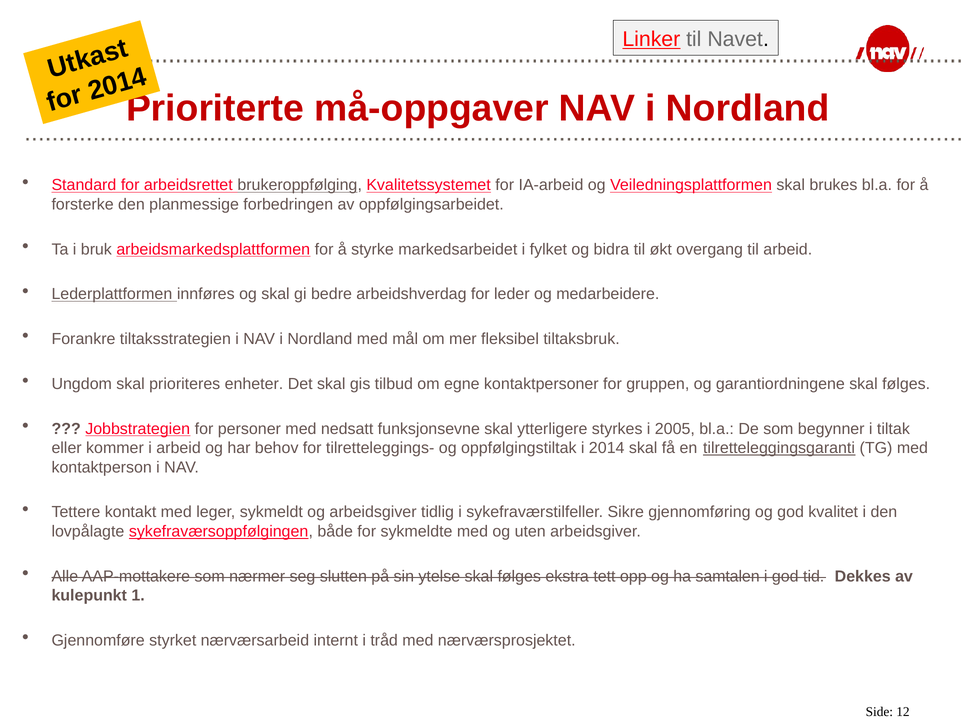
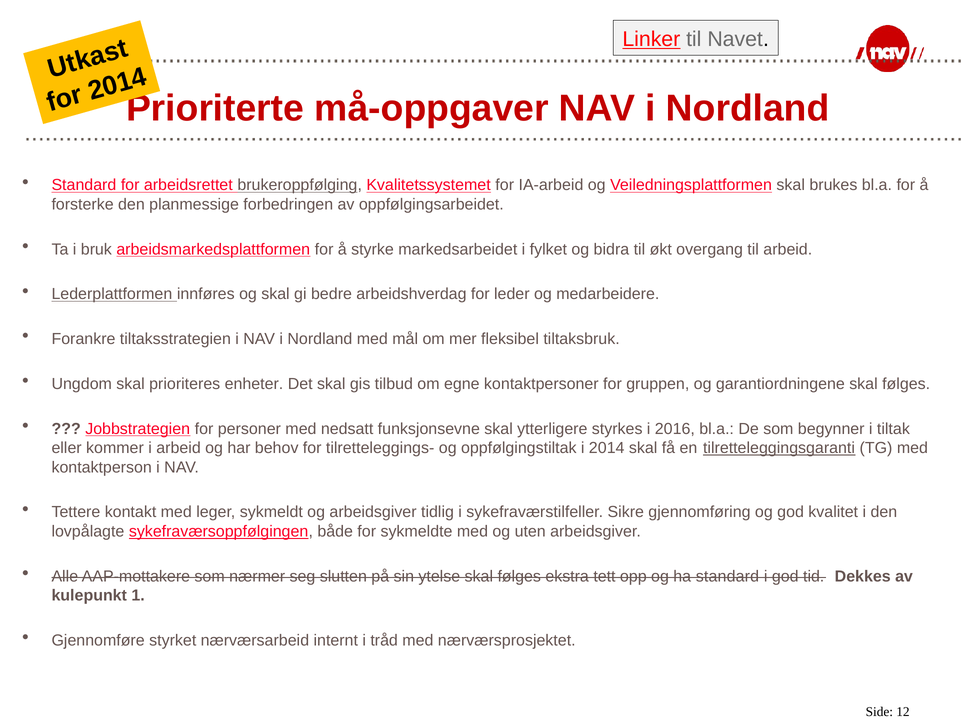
2005: 2005 -> 2016 (675, 429)
ha samtalen: samtalen -> standard (727, 576)
